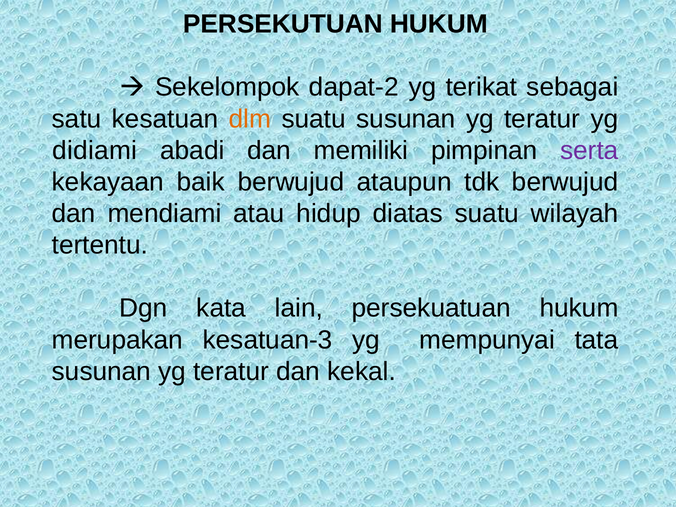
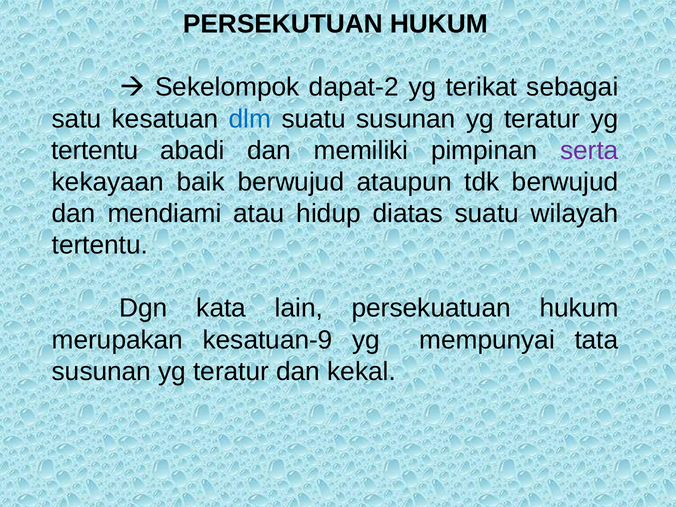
dlm colour: orange -> blue (250, 119)
didiami: didiami -> tertentu (95, 150)
kesatuan-3: kesatuan-3 -> kesatuan-9 (268, 340)
